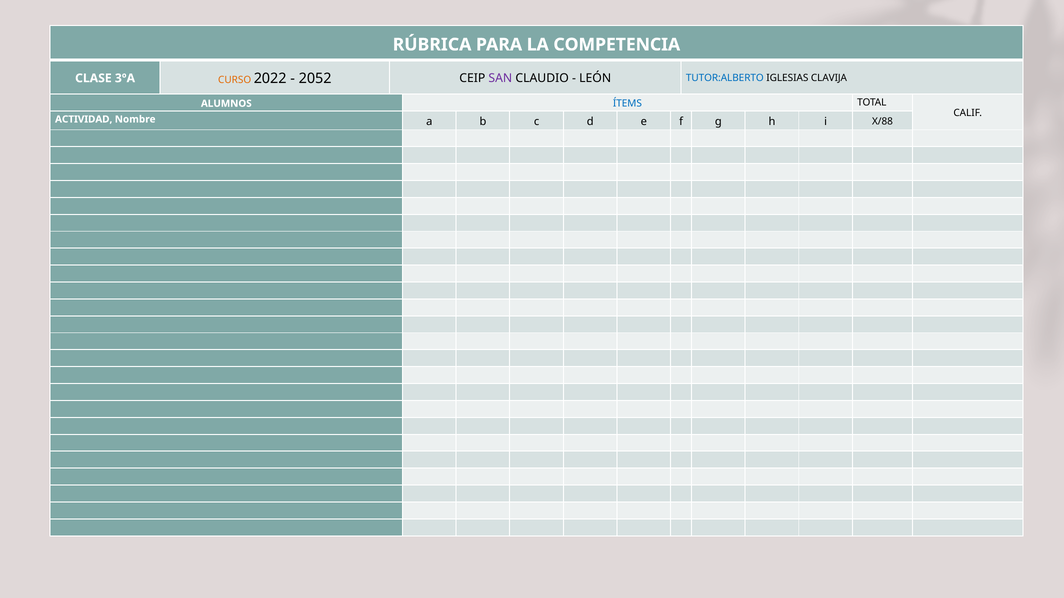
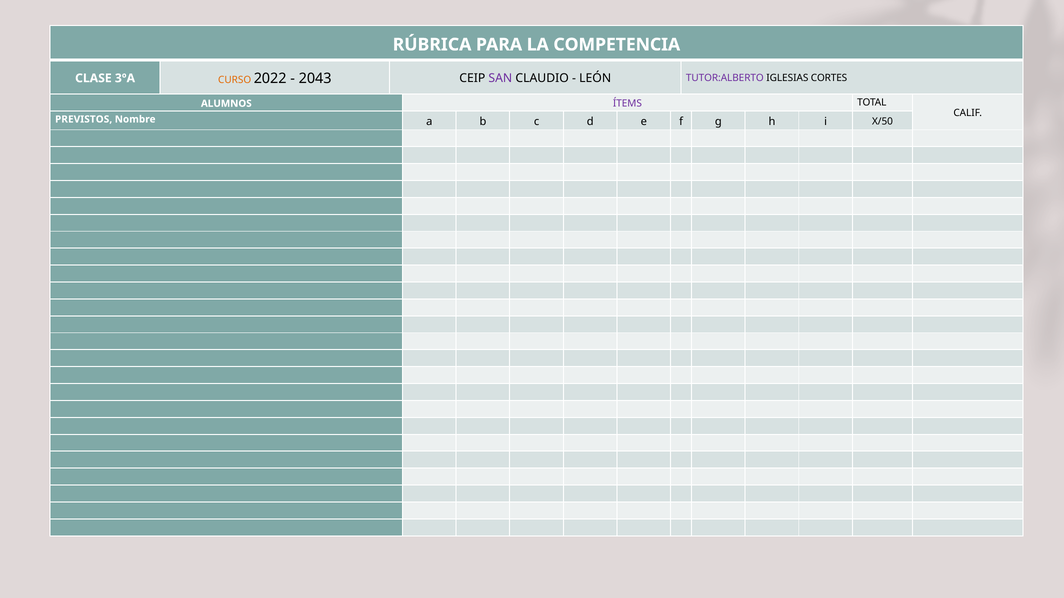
2052: 2052 -> 2043 (315, 78)
TUTOR:ALBERTO colour: blue -> purple (725, 78)
CLAVIJA: CLAVIJA -> CORTES (829, 78)
ÍTEMS colour: blue -> purple (627, 104)
ACTIVIDAD: ACTIVIDAD -> PREVISTOS (84, 119)
X/88: X/88 -> X/50 (883, 121)
